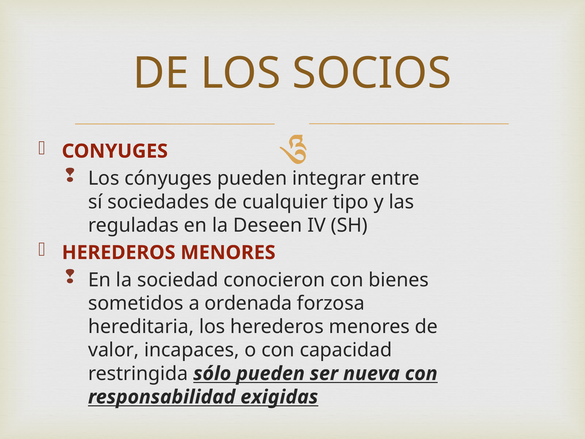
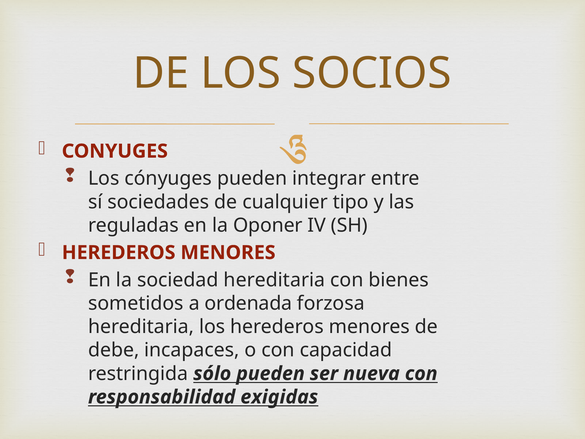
Deseen: Deseen -> Oponer (268, 225)
sociedad conocieron: conocieron -> hereditaria (274, 280)
valor: valor -> debe (114, 350)
